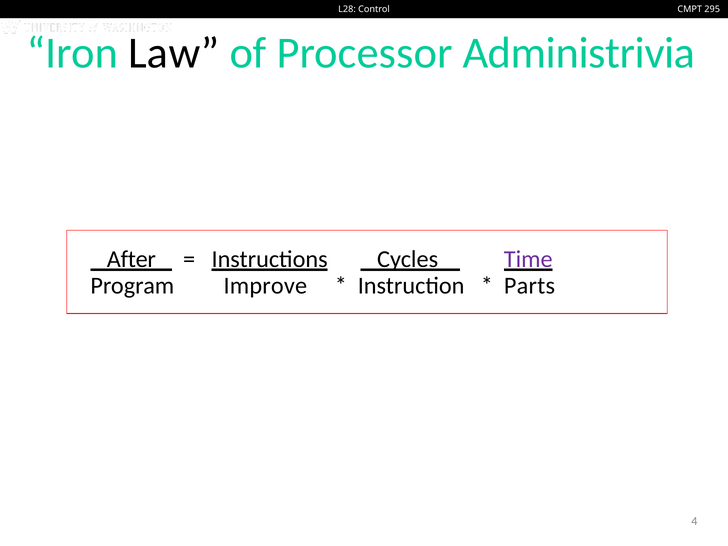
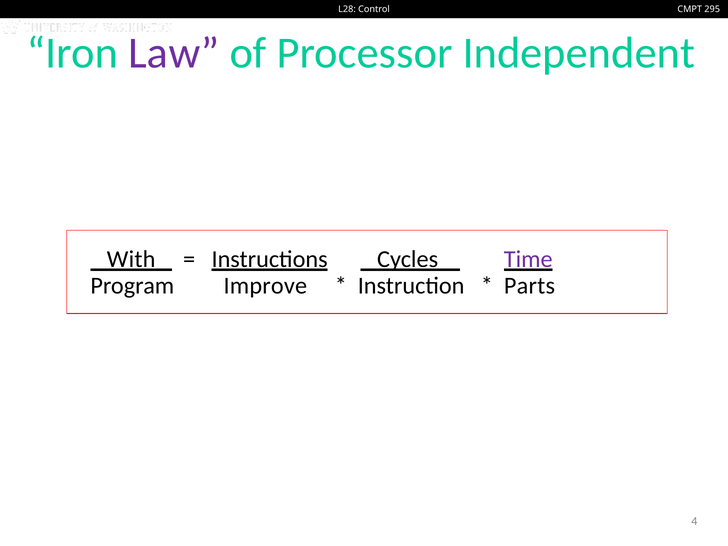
Law colour: black -> purple (174, 53)
Administrivia: Administrivia -> Independent (579, 53)
After: After -> With (131, 259)
